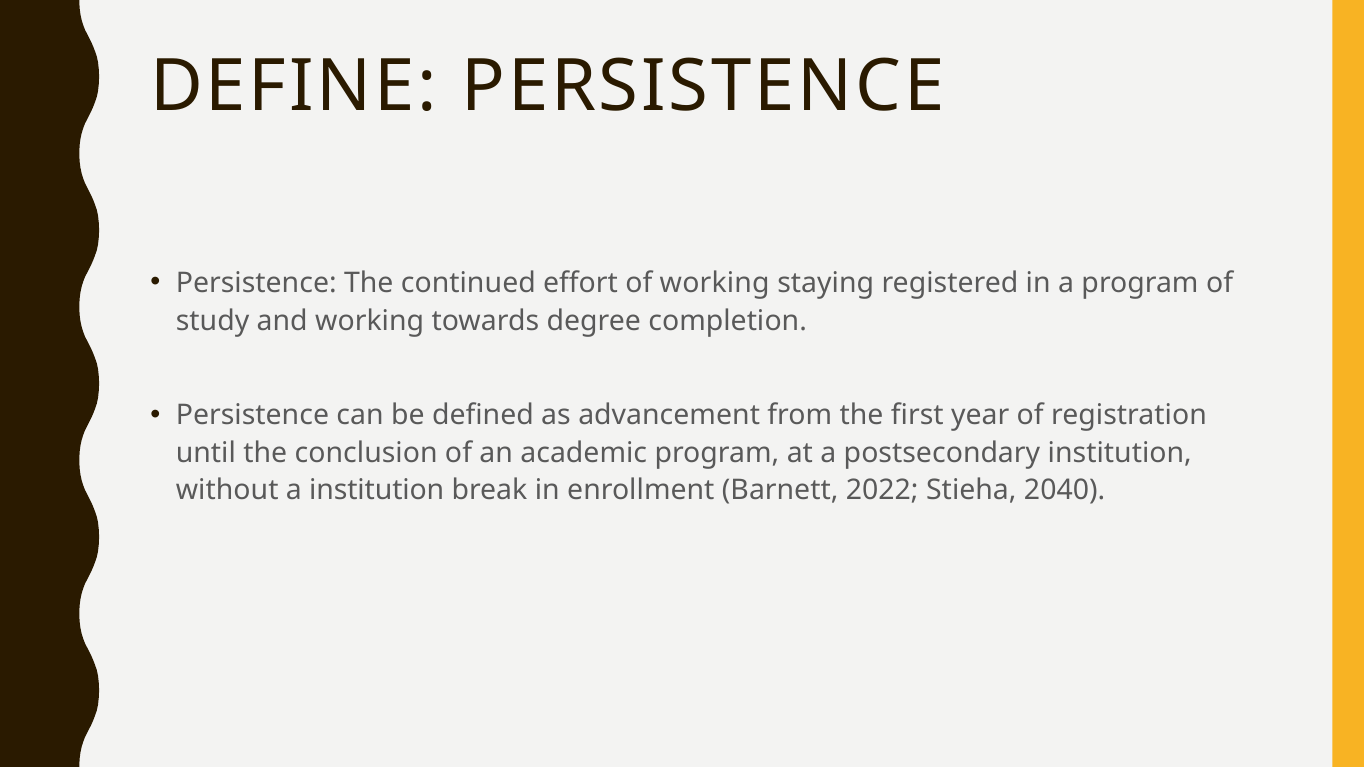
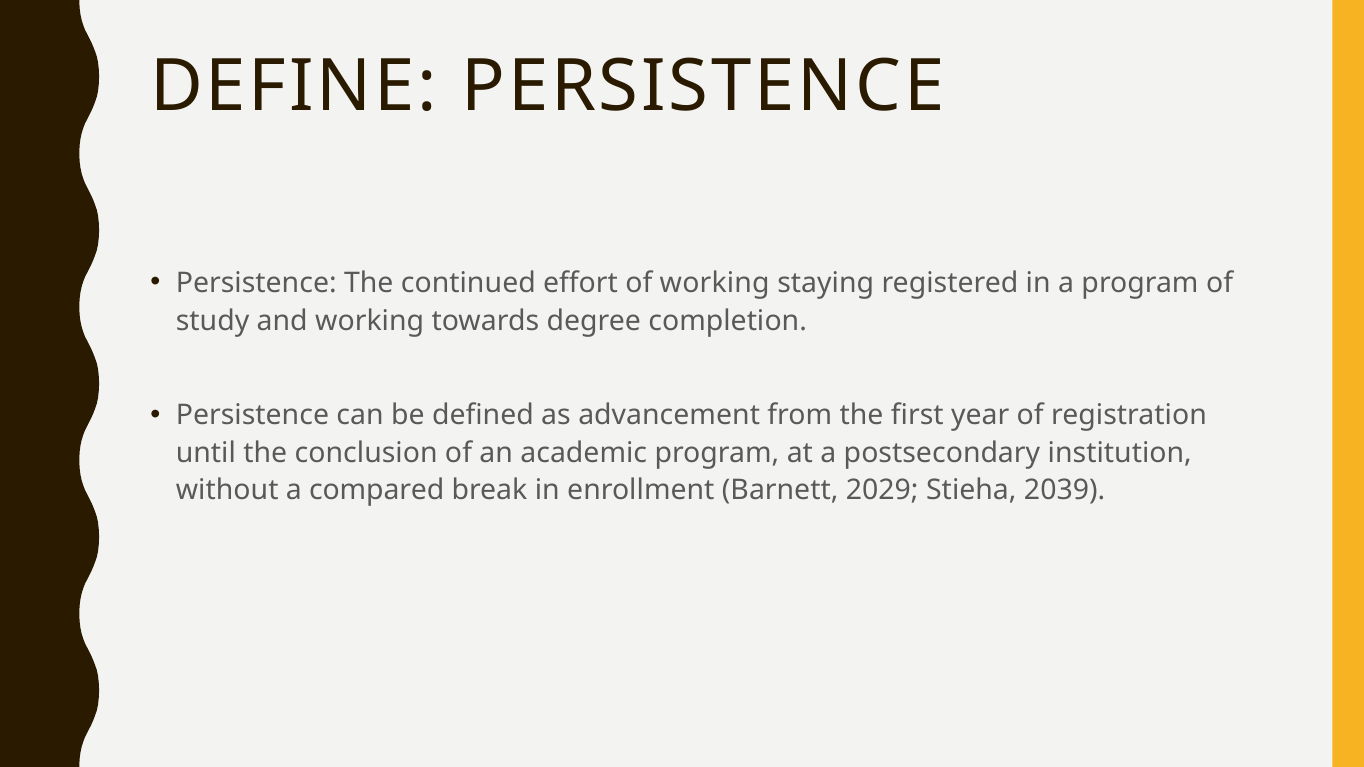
a institution: institution -> compared (377, 491)
2022: 2022 -> 2029 (882, 491)
2040: 2040 -> 2039 (1065, 491)
